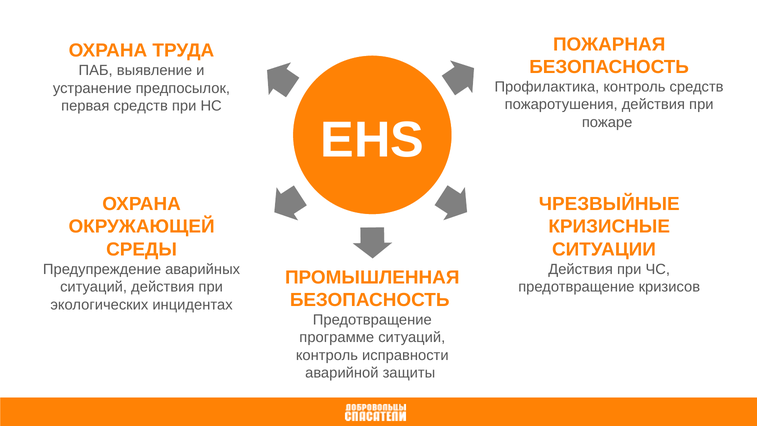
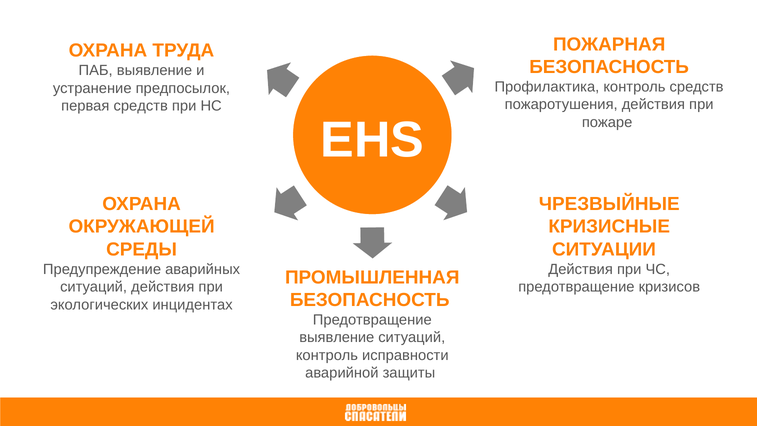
программе: программе -> выявление (337, 337)
